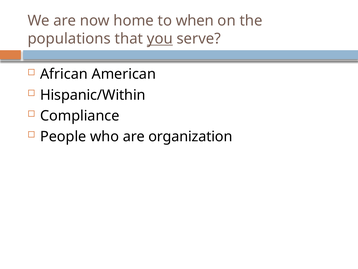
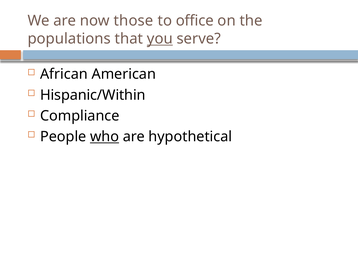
home: home -> those (134, 21)
when: when -> office (195, 21)
who underline: none -> present (105, 136)
organization: organization -> hypothetical (190, 136)
